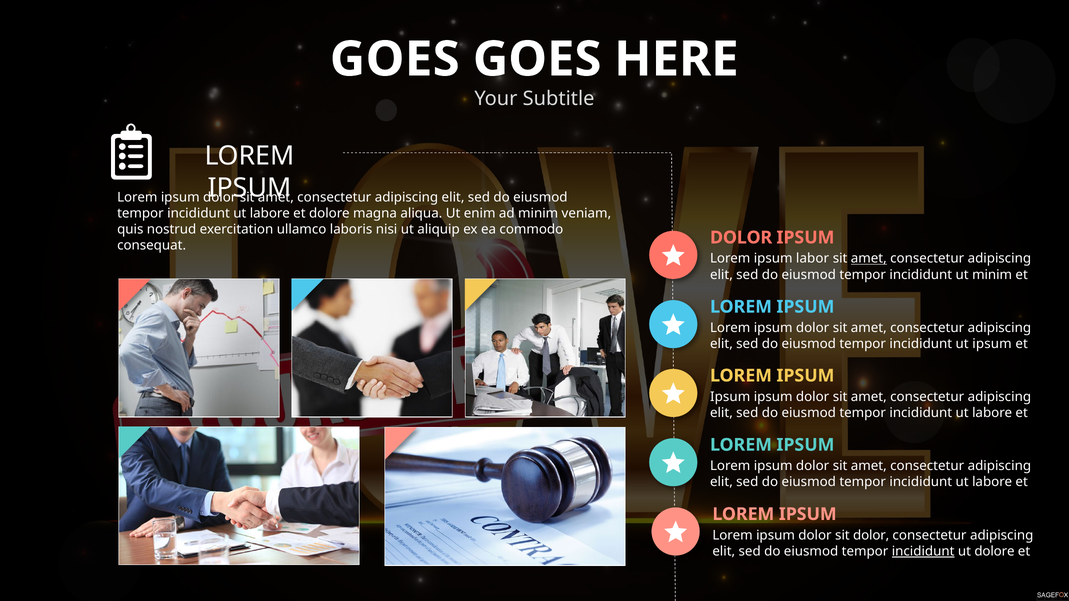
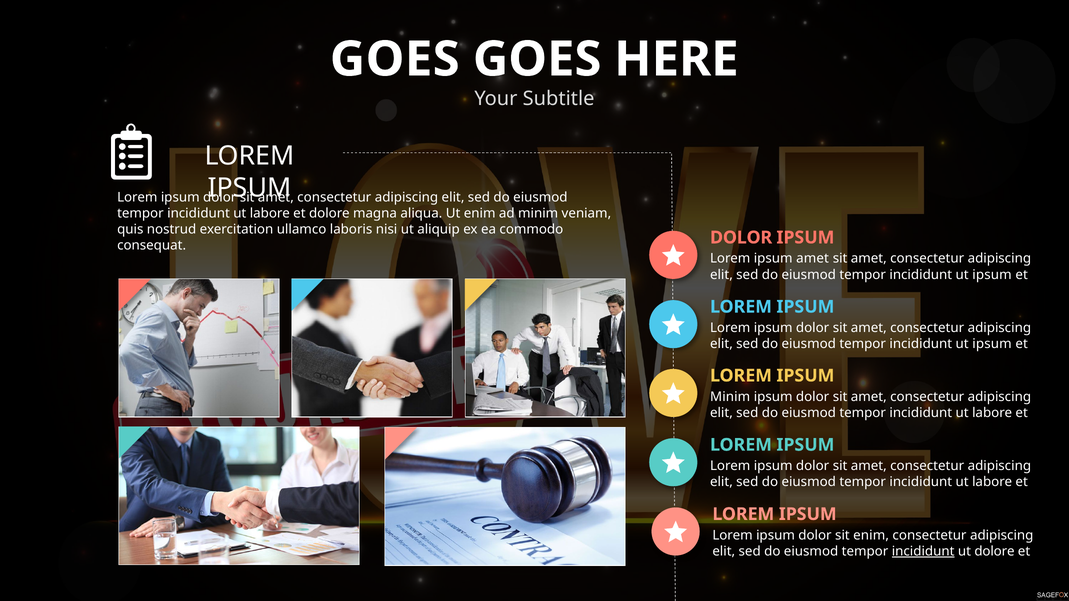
ipsum labor: labor -> amet (813, 259)
amet underline: present -> none (869, 259)
minim: minim -> ipsum (992, 275)
Ipsum: Ipsum -> Minim (730, 397)
sit dolor: dolor -> enim (871, 535)
